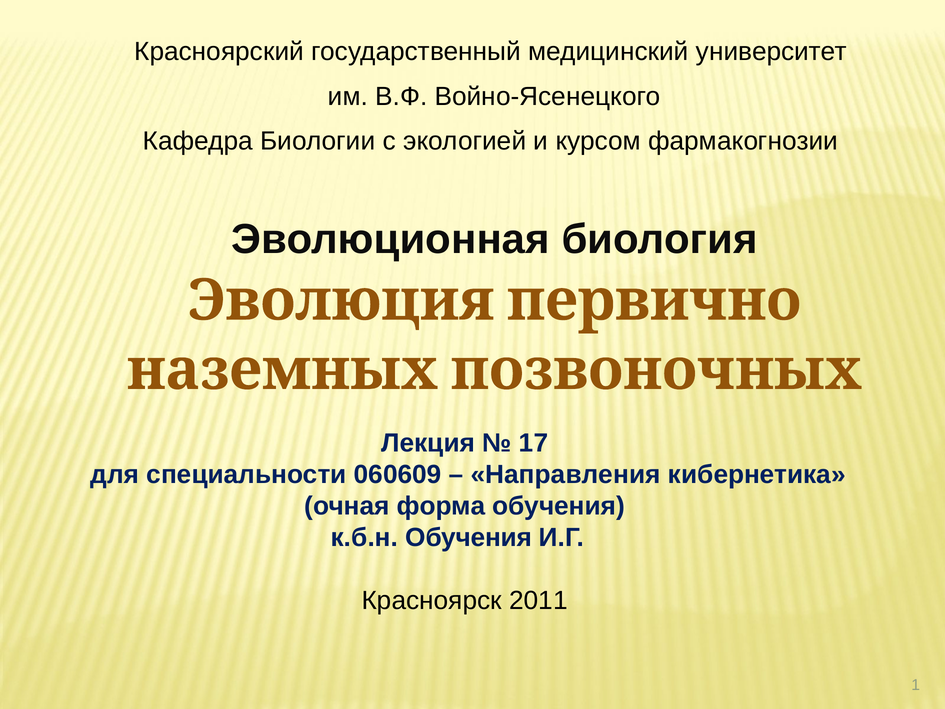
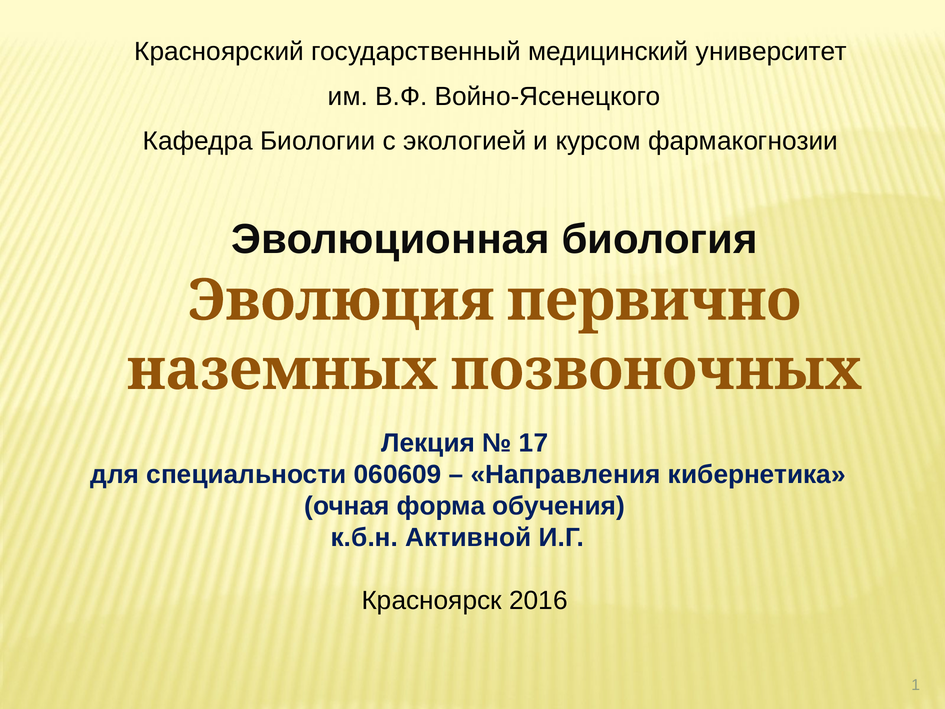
к.б.н Обучения: Обучения -> Активной (468, 538)
2011: 2011 -> 2016 (538, 601)
